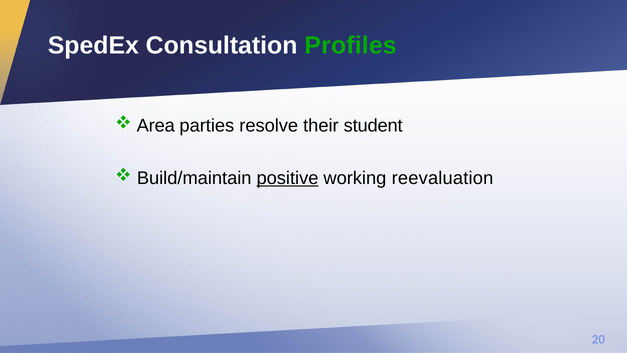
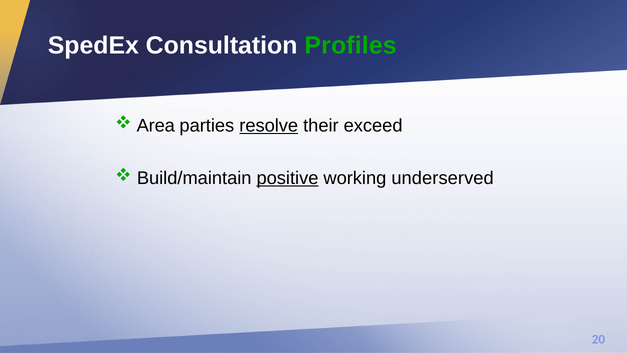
resolve underline: none -> present (269, 125)
student: student -> exceed (373, 125)
reevaluation: reevaluation -> underserved (443, 178)
